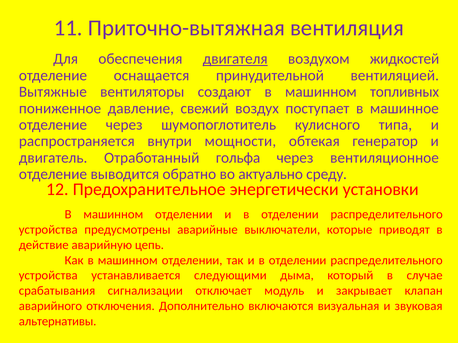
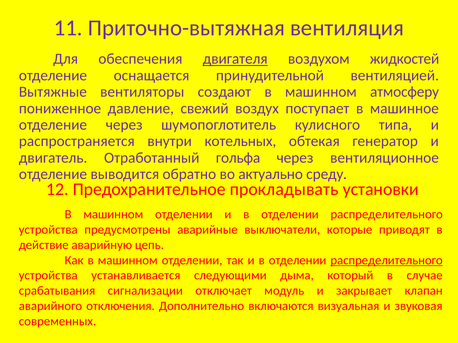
топливных: топливных -> атмосферу (405, 92)
мощности: мощности -> котельных (240, 141)
энергетически: энергетически -> прокладывать (284, 189)
распределительного underline: none -> present (387, 261)
альтернативы: альтернативы -> современных (58, 322)
